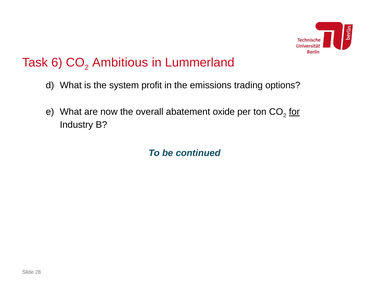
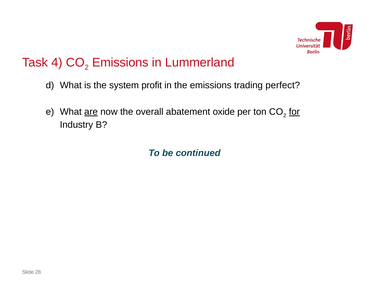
6: 6 -> 4 (57, 63)
Ambitious: Ambitious -> Emissions (120, 63)
options: options -> perfect (283, 85)
are underline: none -> present (91, 112)
